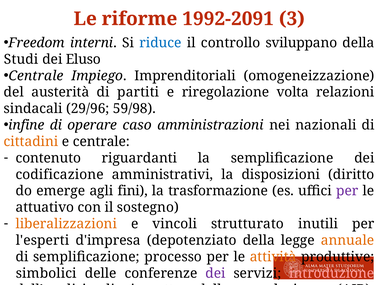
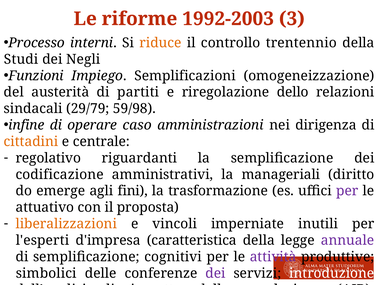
1992-2091: 1992-2091 -> 1992-2003 (228, 19)
Freedom: Freedom -> Processo (37, 43)
riduce colour: blue -> orange (160, 43)
sviluppano: sviluppano -> trentennio (301, 43)
Eluso: Eluso -> Negli (83, 59)
Centrale: Centrale -> Funzioni (36, 76)
Imprenditoriali: Imprenditoriali -> Semplificazioni (185, 76)
volta: volta -> dello (293, 92)
29/96: 29/96 -> 29/79 (88, 109)
nazionali: nazionali -> dirigenza (326, 125)
contenuto: contenuto -> regolativo (48, 158)
disposizioni: disposizioni -> manageriali (281, 174)
sostegno: sostegno -> proposta (148, 207)
strutturato: strutturato -> imperniate (248, 224)
depotenziato: depotenziato -> caratteristica (192, 240)
annuale colour: orange -> purple (348, 240)
processo: processo -> cognitivi (173, 257)
attività colour: orange -> purple (273, 257)
introduzione colour: pink -> white (332, 273)
